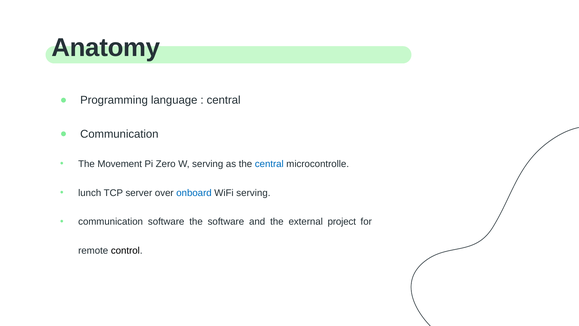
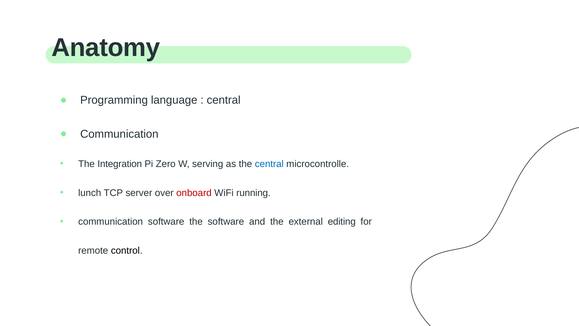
Movement: Movement -> Integration (120, 164)
onboard colour: blue -> red (194, 193)
WiFi serving: serving -> running (253, 193)
project: project -> editing (342, 222)
